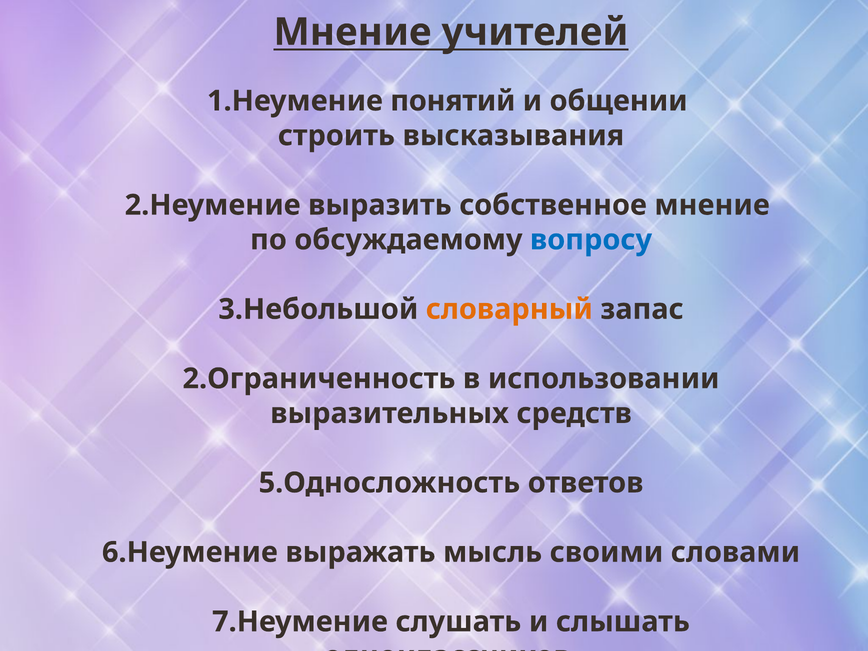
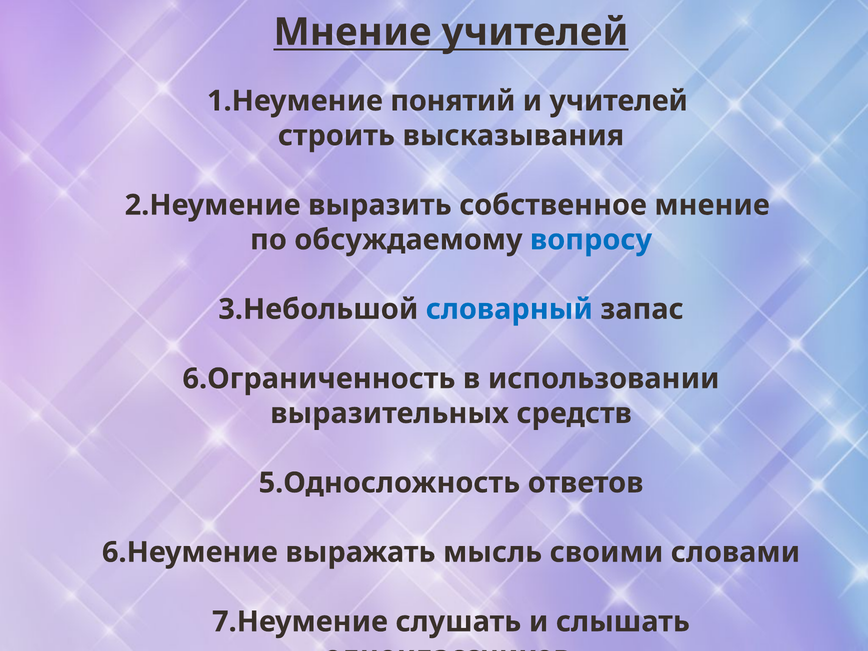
и общении: общении -> учителей (619, 101)
словарный colour: orange -> blue (509, 309)
2.Ограниченность: 2.Ограниченность -> 6.Ограниченность (319, 379)
